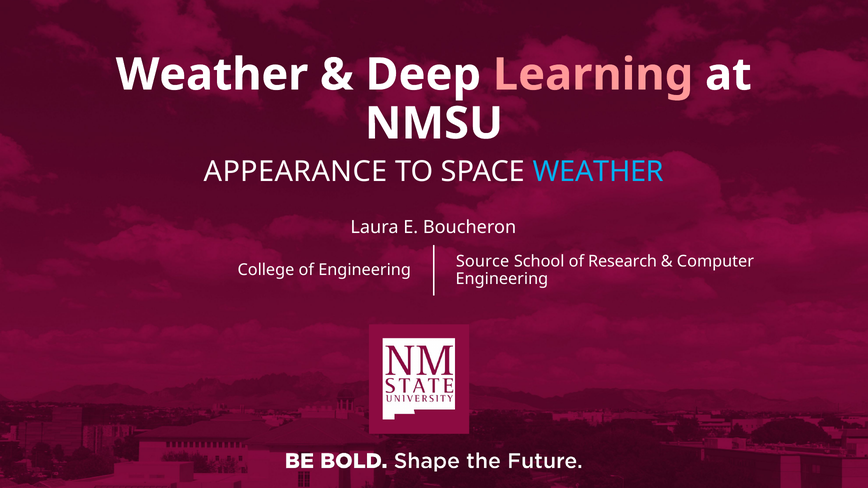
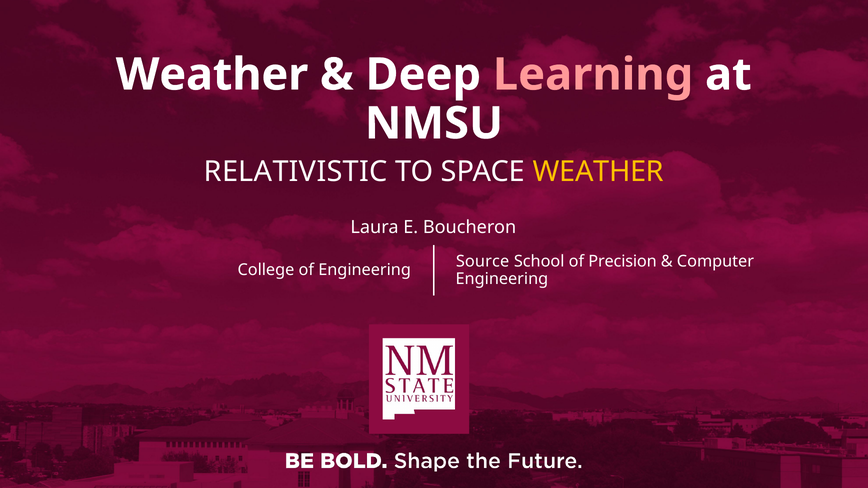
APPEARANCE: APPEARANCE -> RELATIVISTIC (296, 172)
WEATHER colour: light blue -> yellow (598, 172)
Research: Research -> Precision (623, 261)
